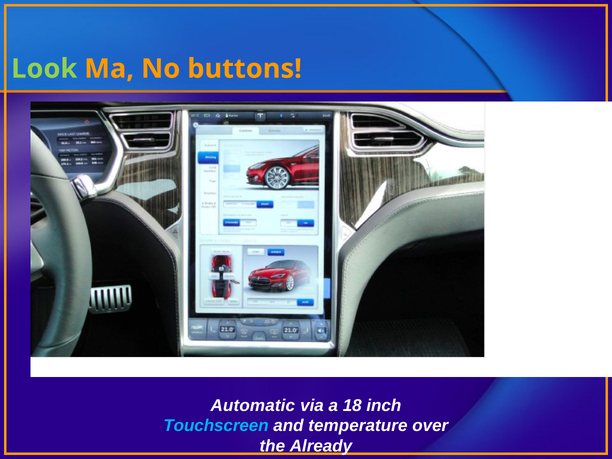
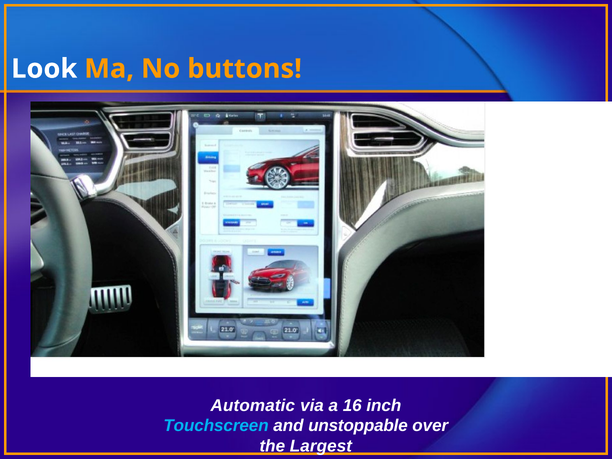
Look colour: light green -> white (44, 69)
18: 18 -> 16 (352, 405)
temperature: temperature -> unstoppable (358, 426)
Already: Already -> Largest (321, 446)
